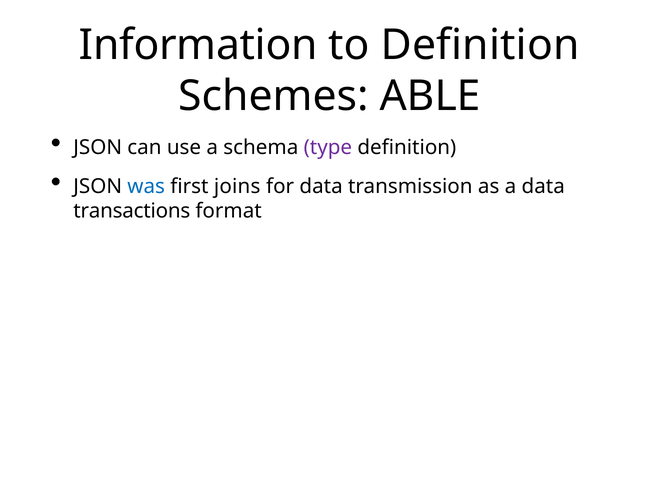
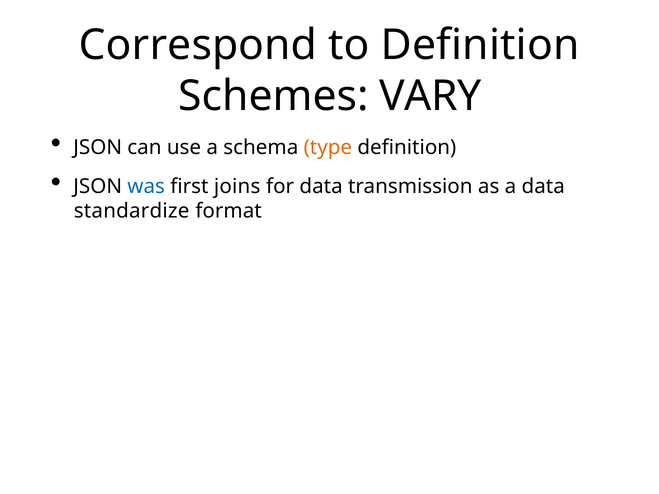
Information: Information -> Correspond (198, 45)
ABLE: ABLE -> VARY (430, 96)
type colour: purple -> orange (328, 148)
transactions: transactions -> standardize (132, 211)
